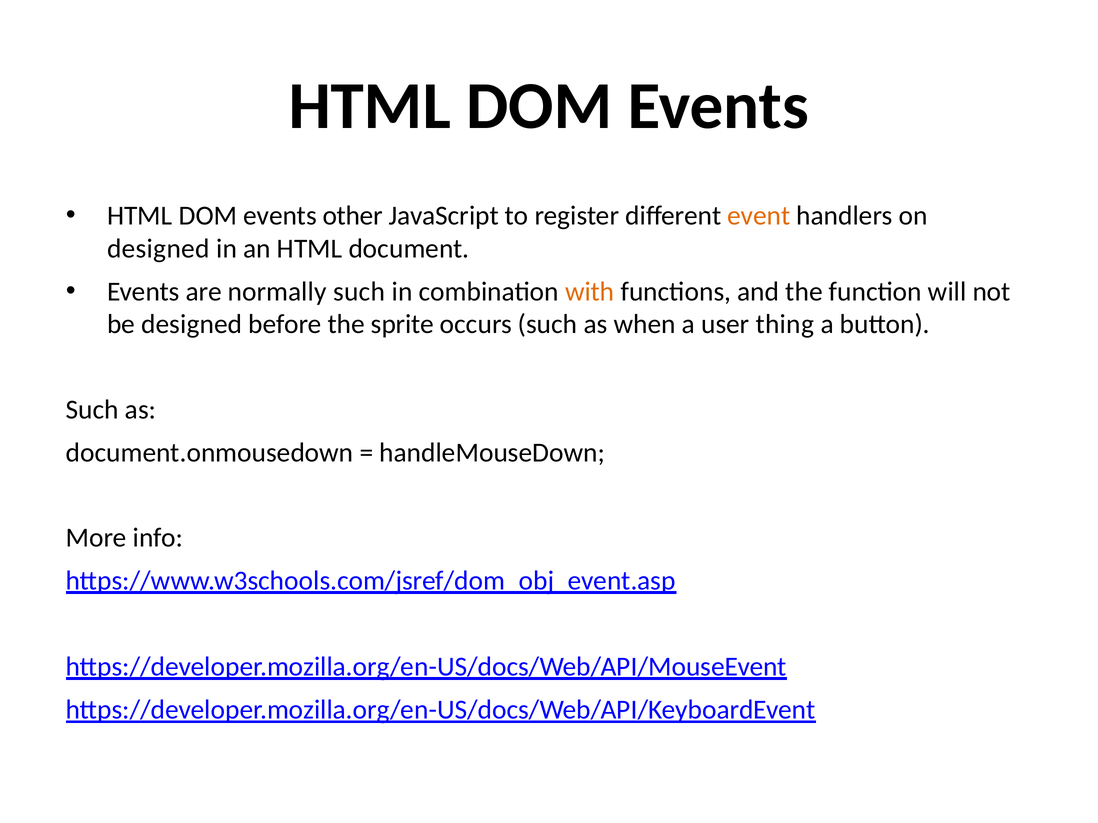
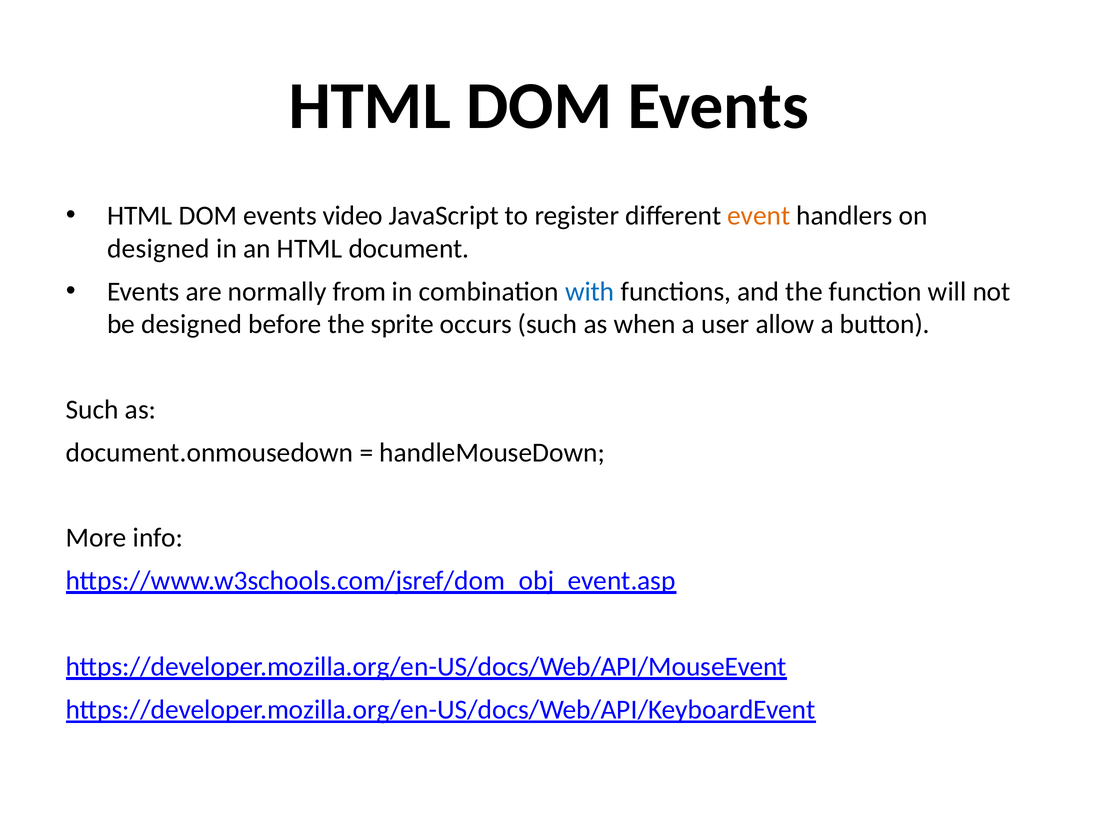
other: other -> video (353, 216)
normally such: such -> from (359, 292)
with colour: orange -> blue (590, 292)
thing: thing -> allow (785, 325)
